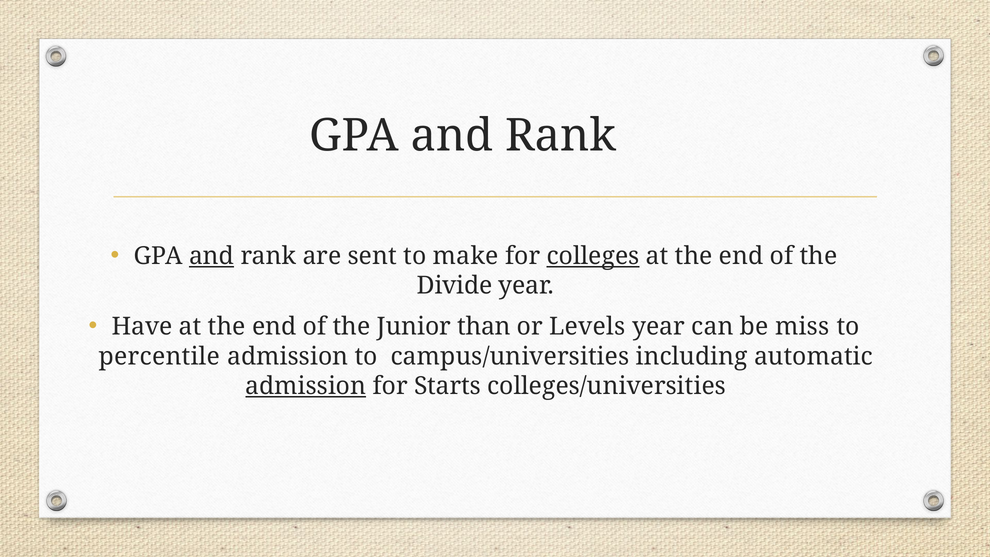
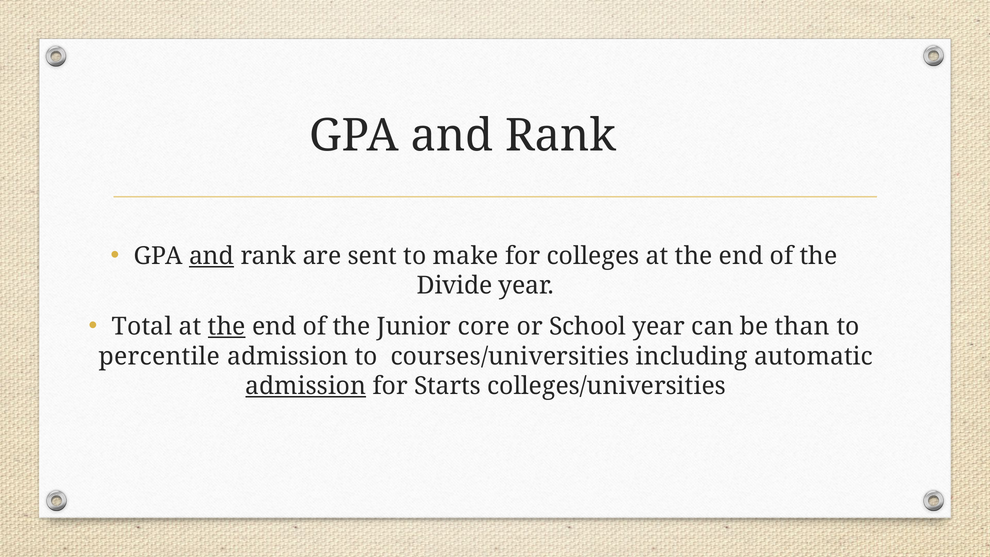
colleges underline: present -> none (593, 256)
Have: Have -> Total (142, 327)
the underline: none -> present (227, 327)
than: than -> core (484, 327)
Levels: Levels -> School (588, 327)
miss: miss -> than (802, 327)
campus/universities: campus/universities -> courses/universities (510, 356)
